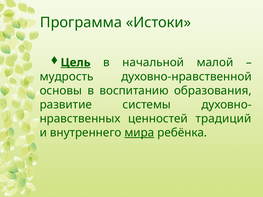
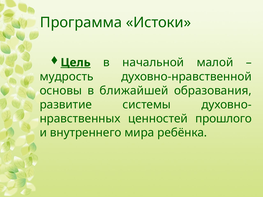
воспитанию: воспитанию -> ближайшей (134, 91)
традиций: традиций -> прошлого (224, 119)
мира underline: present -> none (139, 133)
